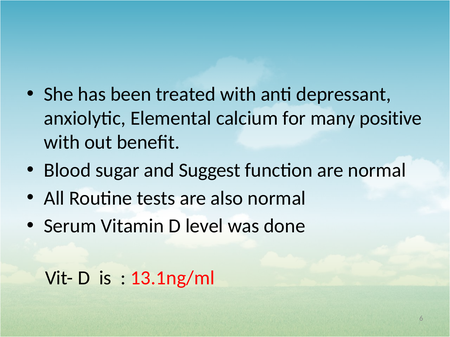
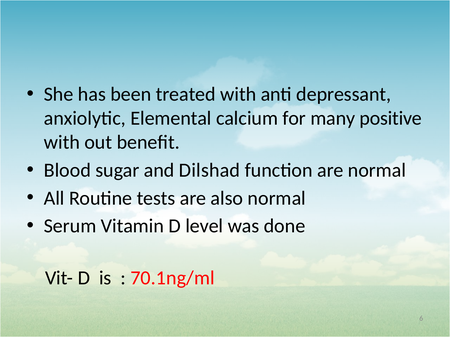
Suggest: Suggest -> Dilshad (210, 170)
13.1ng/ml: 13.1ng/ml -> 70.1ng/ml (173, 278)
